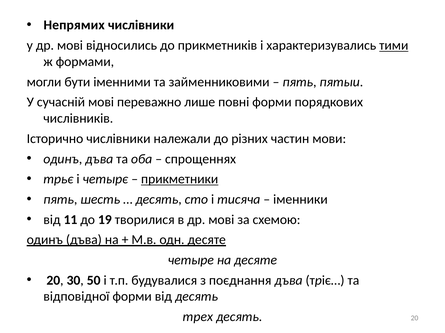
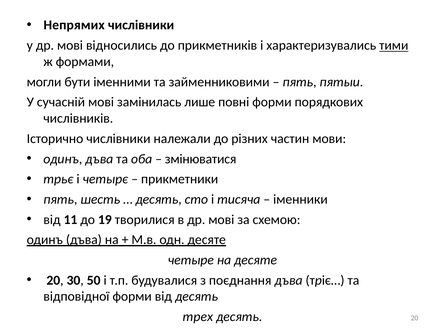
переважно: переважно -> замінилась (149, 102)
спрощеннях: спрощеннях -> змінюватися (201, 159)
прикметники underline: present -> none (180, 179)
